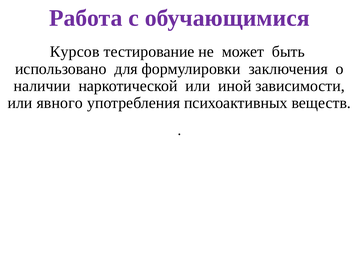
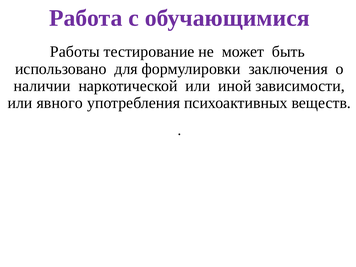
Курсов: Курсов -> Работы (75, 52)
